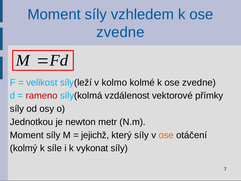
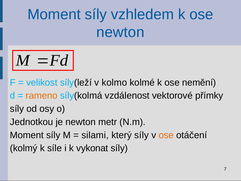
zvedne: zvedne -> newton (120, 32)
kolmé k ose zvedne: zvedne -> nemění (199, 82)
rameno colour: red -> orange (42, 96)
jejichž: jejichž -> silami (95, 135)
